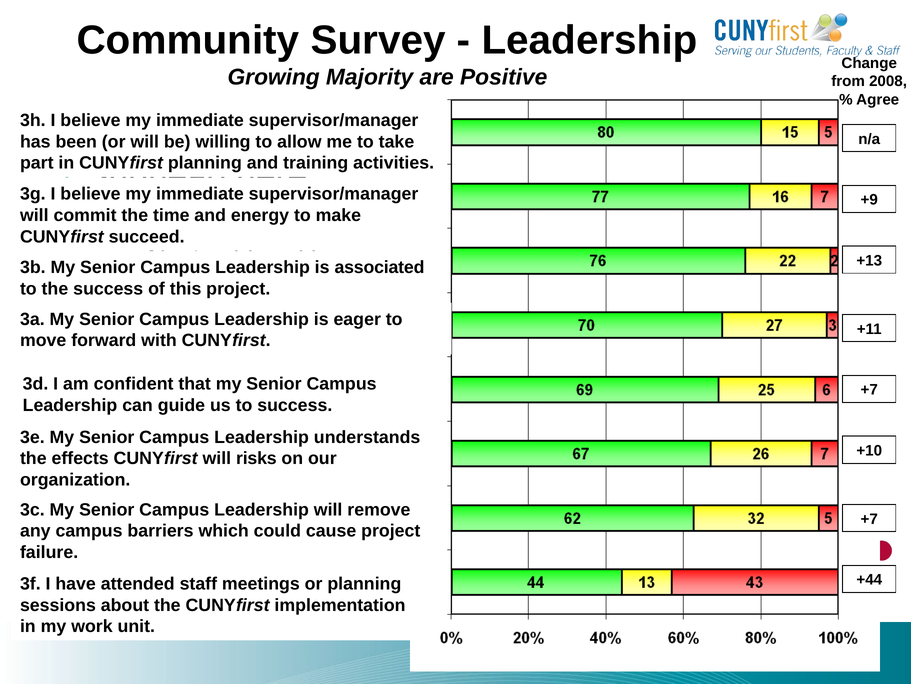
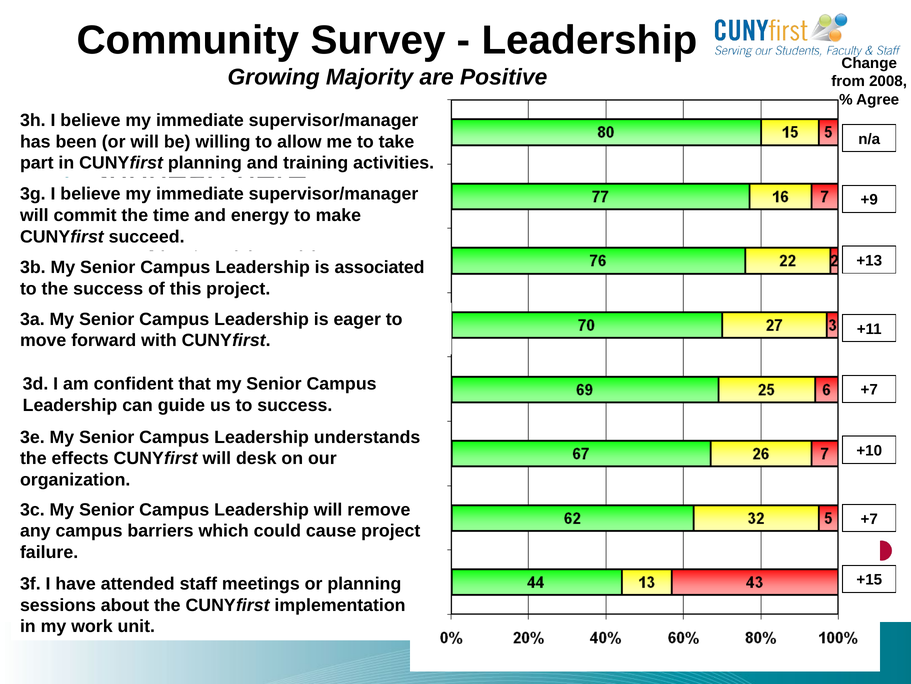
risks: risks -> desk (256, 458)
+44: +44 -> +15 (869, 579)
